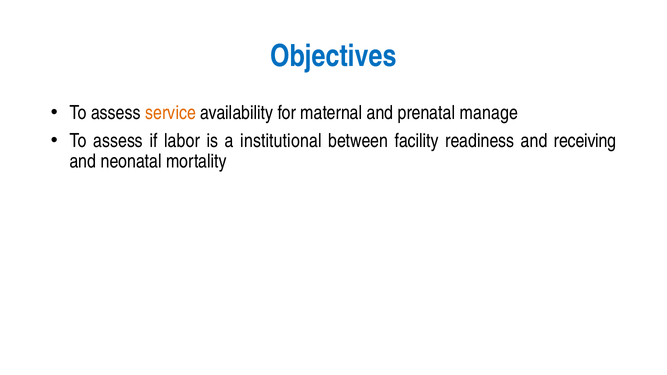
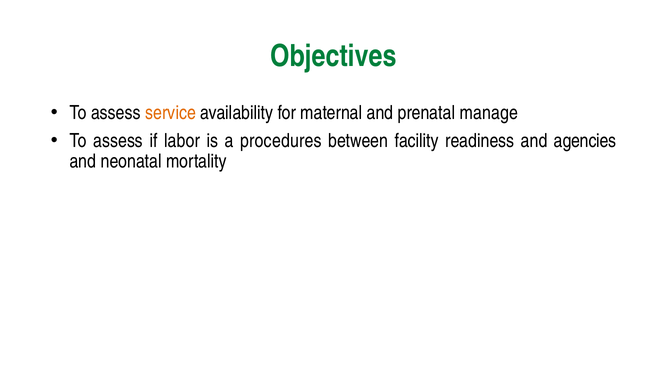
Objectives colour: blue -> green (333, 56)
institutional: institutional -> procedures (281, 141)
receiving: receiving -> agencies (585, 141)
